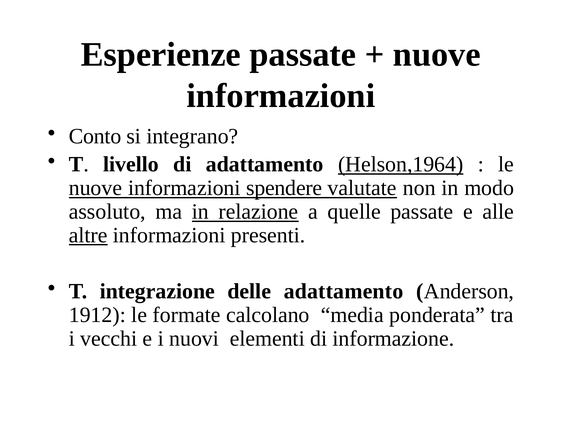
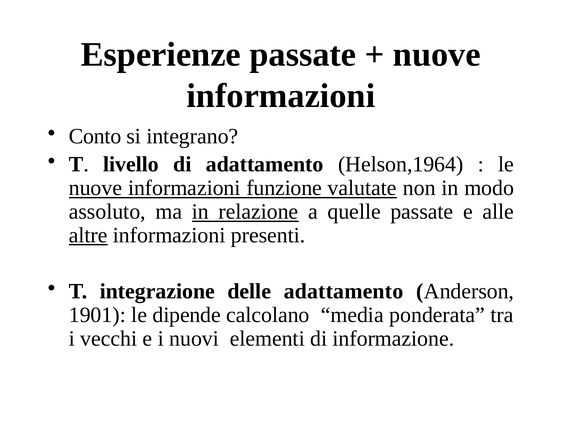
Helson,1964 underline: present -> none (401, 164)
spendere: spendere -> funzione (284, 188)
1912: 1912 -> 1901 (97, 315)
formate: formate -> dipende (187, 315)
